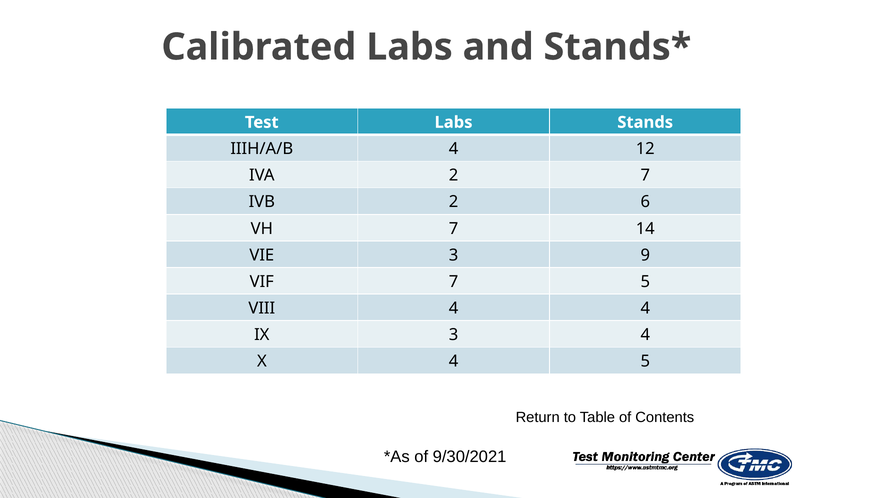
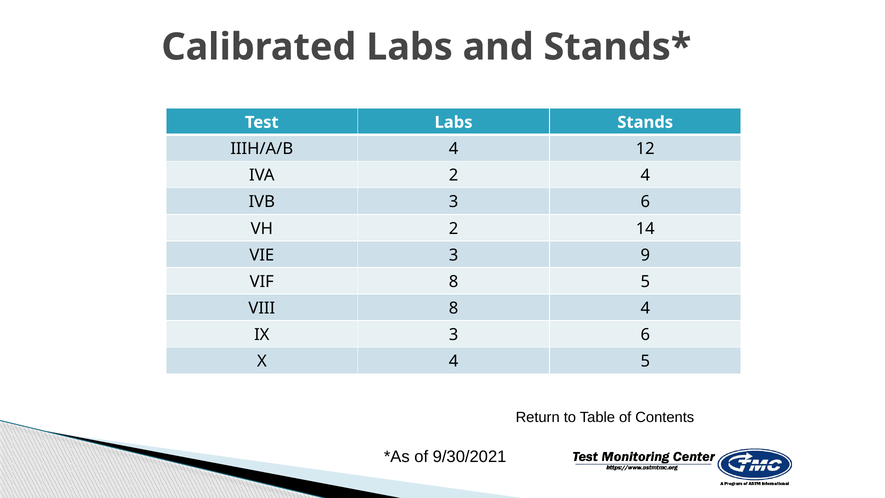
2 7: 7 -> 4 (645, 175)
IVB 2: 2 -> 3 (454, 202)
VH 7: 7 -> 2 (454, 228)
VIF 7: 7 -> 8 (454, 282)
VIII 4: 4 -> 8 (454, 308)
IX 3 4: 4 -> 6 (645, 335)
